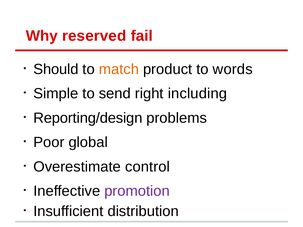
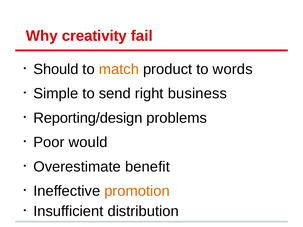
reserved: reserved -> creativity (94, 36)
including: including -> business (197, 94)
global: global -> would (88, 142)
control: control -> benefit (147, 167)
promotion colour: purple -> orange (137, 191)
